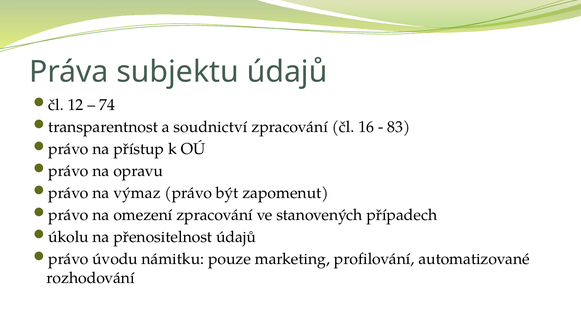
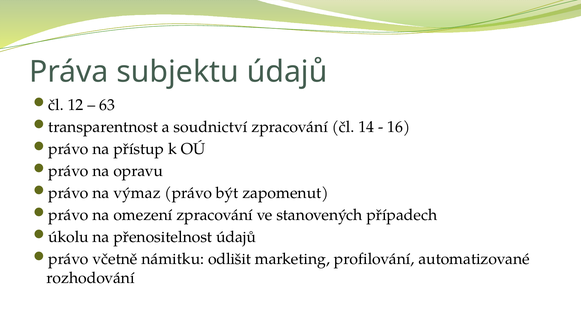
74: 74 -> 63 (107, 105)
16: 16 -> 14 (366, 127)
83: 83 -> 16 (399, 127)
úvodu: úvodu -> včetně (115, 259)
pouze: pouze -> odlišit (230, 259)
